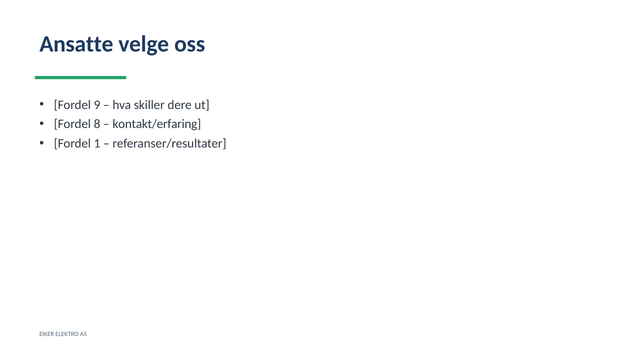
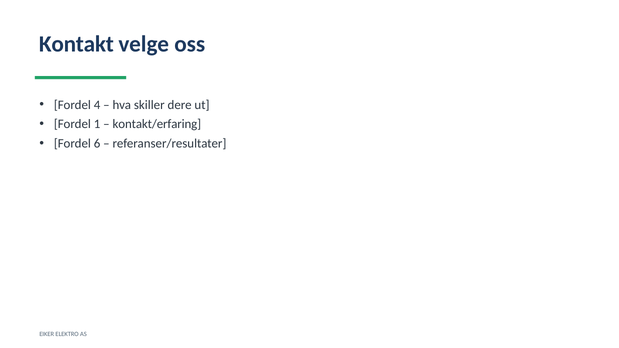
Ansatte: Ansatte -> Kontakt (76, 44)
9: 9 -> 4 (97, 105)
8: 8 -> 1 (97, 124)
1: 1 -> 6 (97, 144)
